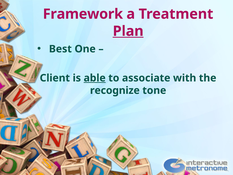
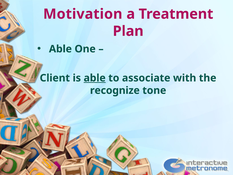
Framework: Framework -> Motivation (83, 14)
Plan underline: present -> none (128, 31)
Best: Best -> Able (60, 49)
